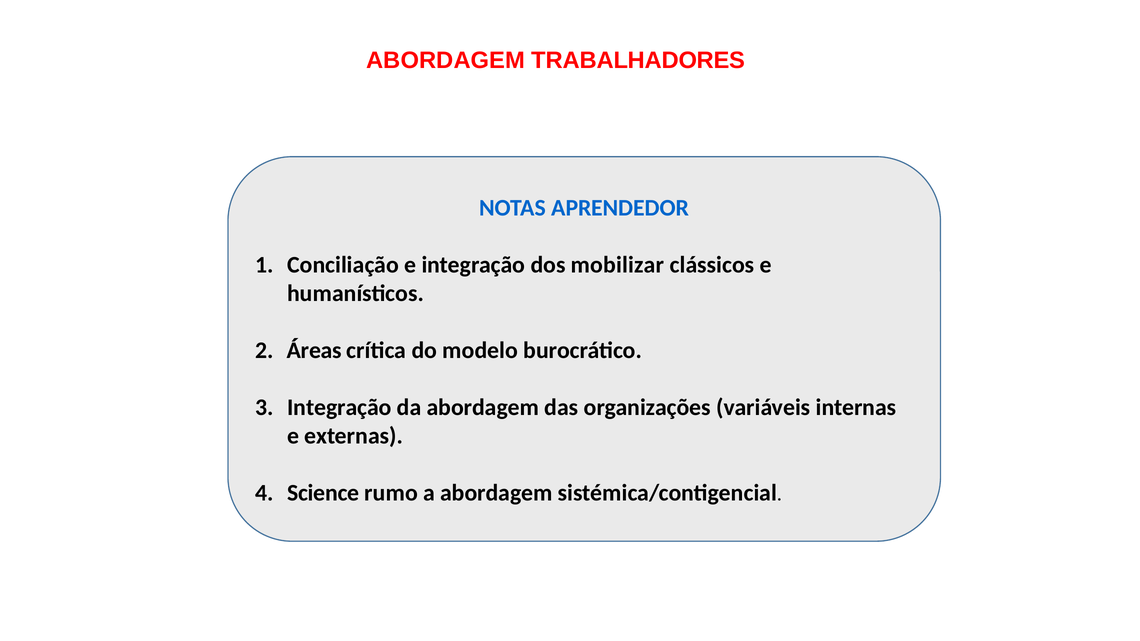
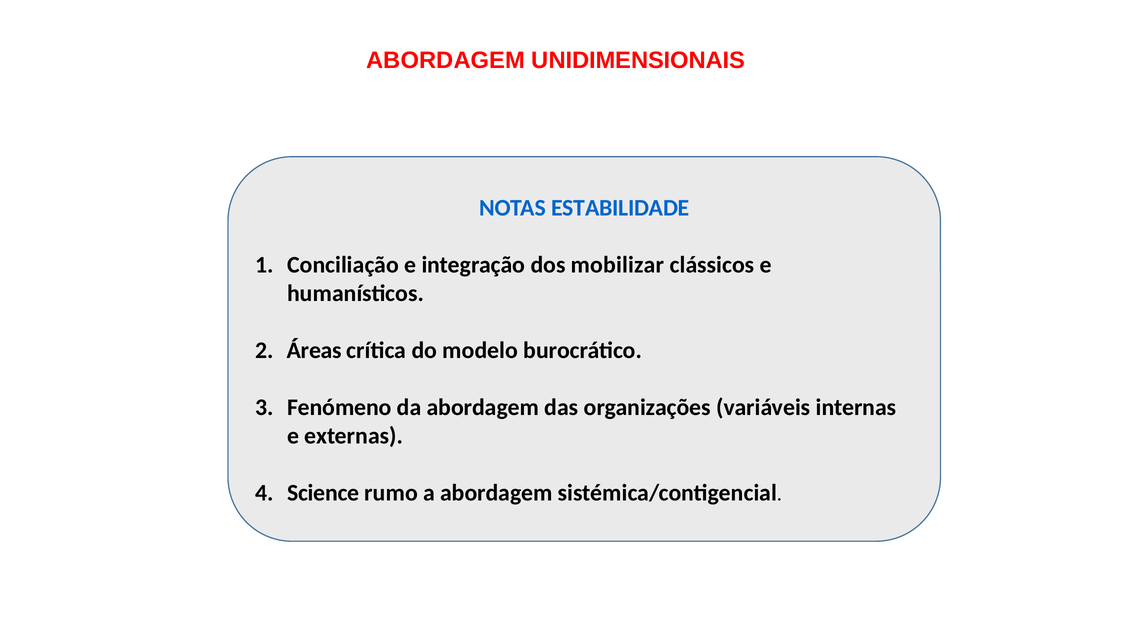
TRABALHADORES: TRABALHADORES -> UNIDIMENSIONAIS (638, 60)
APRENDEDOR: APRENDEDOR -> ESTABILIDADE (620, 208)
Integração: Integração -> Fenómeno (339, 408)
